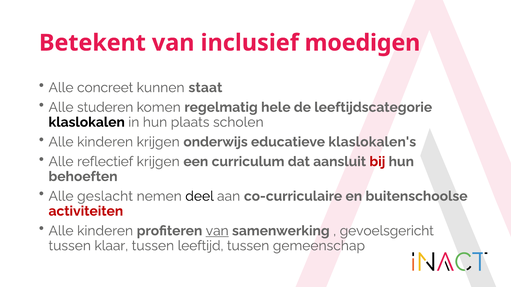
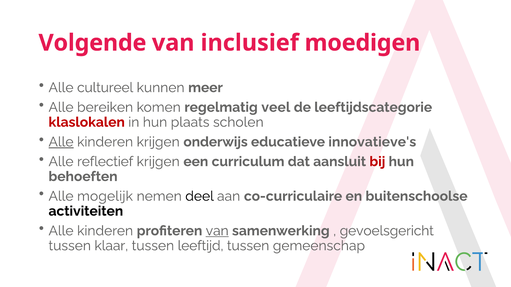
Betekent: Betekent -> Volgende (92, 43)
concreet: concreet -> cultureel (105, 88)
staat: staat -> meer (205, 88)
studeren: studeren -> bereiken (105, 107)
hele: hele -> veel (276, 107)
klaslokalen colour: black -> red (87, 122)
Alle underline: none -> present (61, 142)
klaslokalen's: klaslokalen's -> innovatieve's (372, 142)
geslacht: geslacht -> mogelijk (105, 196)
activiteiten colour: red -> black (86, 211)
